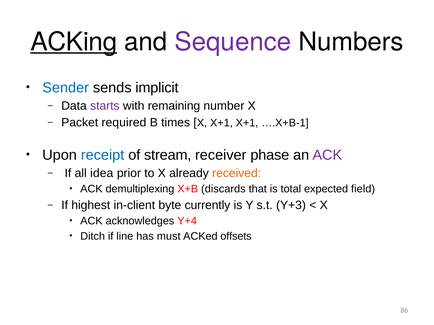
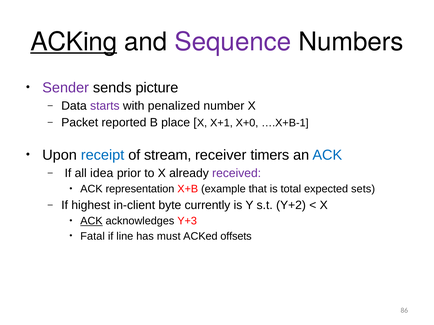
Sender colour: blue -> purple (66, 88)
implicit: implicit -> picture (157, 88)
remaining: remaining -> penalized (174, 106)
required: required -> reported (124, 123)
times: times -> place (176, 123)
X+1 X+1: X+1 -> X+0 (247, 123)
phase: phase -> timers (270, 155)
ACK colour: purple -> blue (327, 155)
received colour: orange -> purple (237, 173)
demultiplexing: demultiplexing -> representation (140, 189)
discards: discards -> example (223, 189)
field: field -> sets (363, 189)
Y+3: Y+3 -> Y+2 (291, 206)
ACK underline: none -> present (91, 221)
Y+4: Y+4 -> Y+3 (187, 221)
Ditch: Ditch -> Fatal (93, 237)
